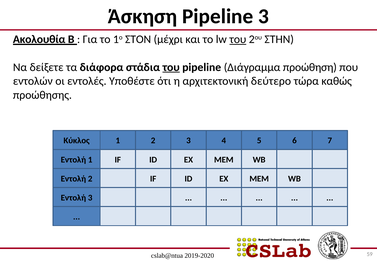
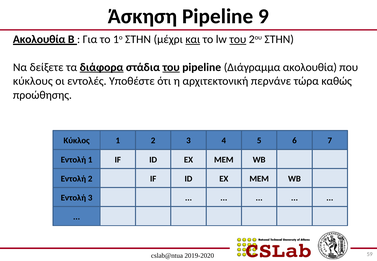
Pipeline 3: 3 -> 9 (263, 16)
1ο ΣΤΟΝ: ΣΤΟΝ -> ΣΤΗΝ (138, 39)
και underline: none -> present (193, 39)
διάφορα underline: none -> present (102, 67)
Διάγραμμα προώθηση: προώθηση -> ακολουθία (310, 67)
εντολών: εντολών -> κύκλους (33, 81)
δεύτερο: δεύτερο -> περνάνε (271, 81)
